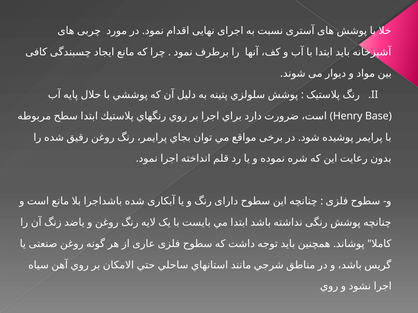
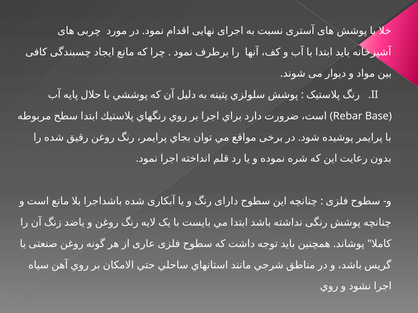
Henry: Henry -> Rebar (348, 116)
